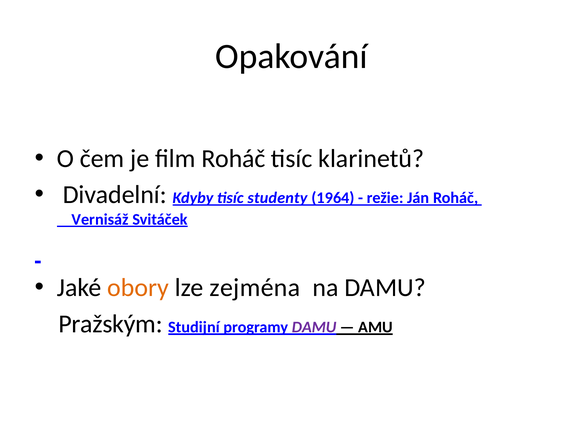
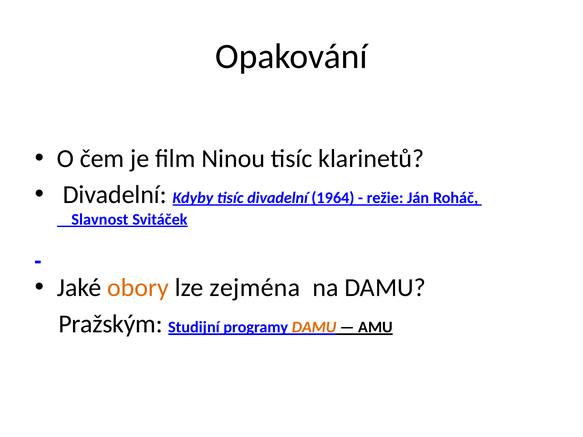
film Roháč: Roháč -> Ninou (233, 159)
tisíc studenty: studenty -> divadelní (278, 198)
Vernisáž: Vernisáž -> Slavnost (100, 219)
DAMU colour: purple -> orange (314, 327)
